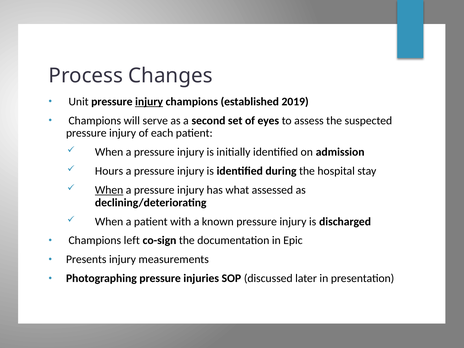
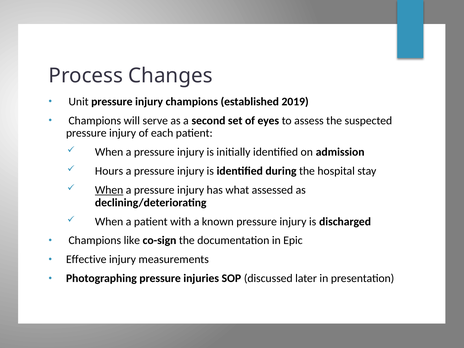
injury underline: present -> none (149, 102)
left: left -> like (132, 241)
Presents: Presents -> Effective (86, 259)
